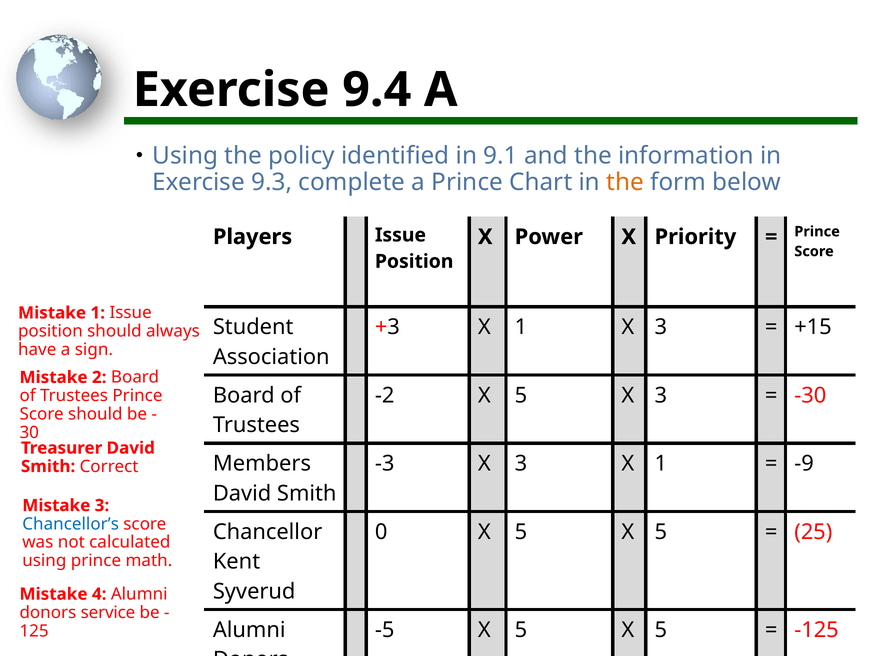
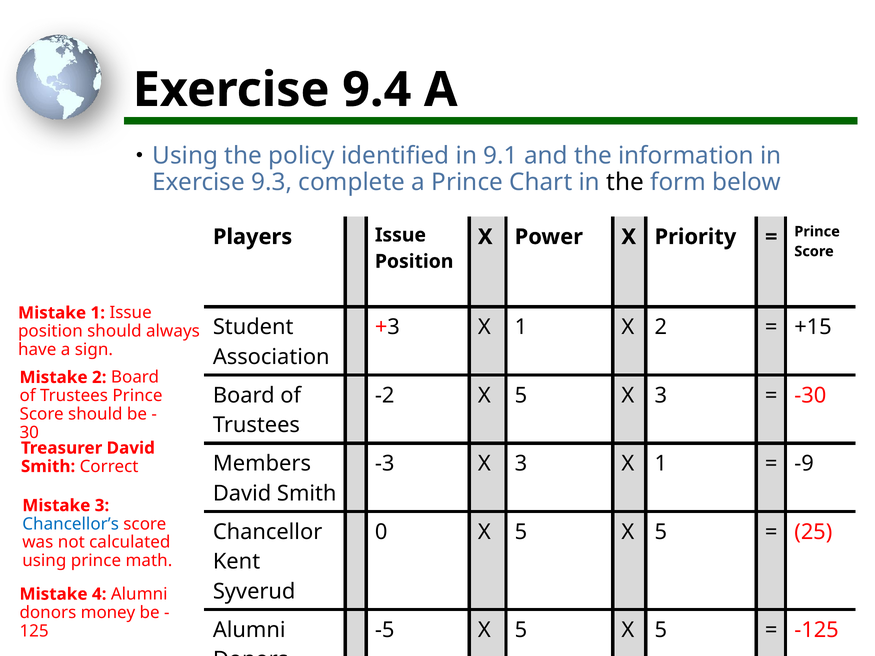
the colour: orange -> black (625, 182)
1 X 3: 3 -> 2 (661, 327)
service: service -> money (108, 613)
